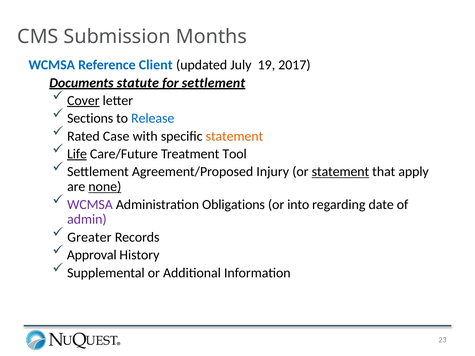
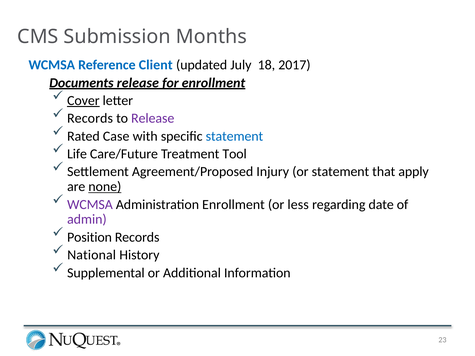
19: 19 -> 18 (266, 65)
Documents statute: statute -> release (138, 83)
for settlement: settlement -> enrollment (214, 83)
Sections: Sections -> Records (90, 118)
Release colour: blue -> purple (153, 118)
statement colour: orange -> blue (234, 136)
Life underline: present -> none (77, 154)
statement underline: present -> none (340, 172)
Administration Obligations: Obligations -> Enrollment (233, 205)
into: into -> less (298, 205)
Greater: Greater -> Position (90, 237)
Approval: Approval -> National (92, 255)
